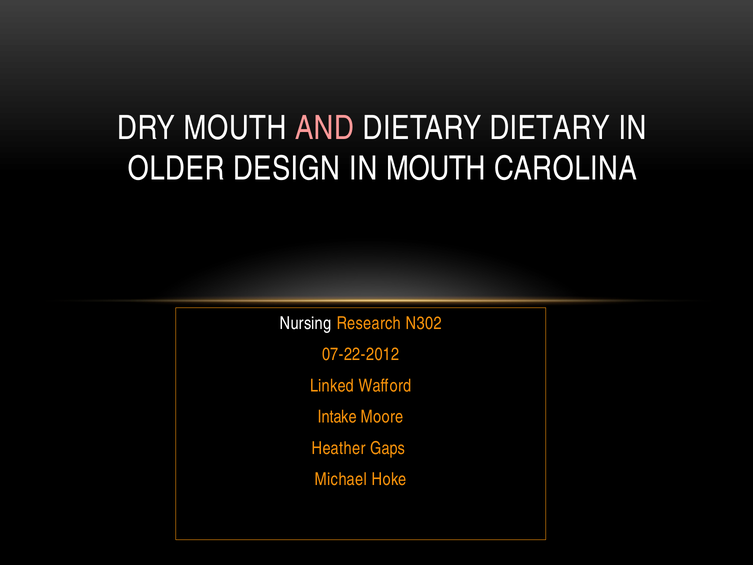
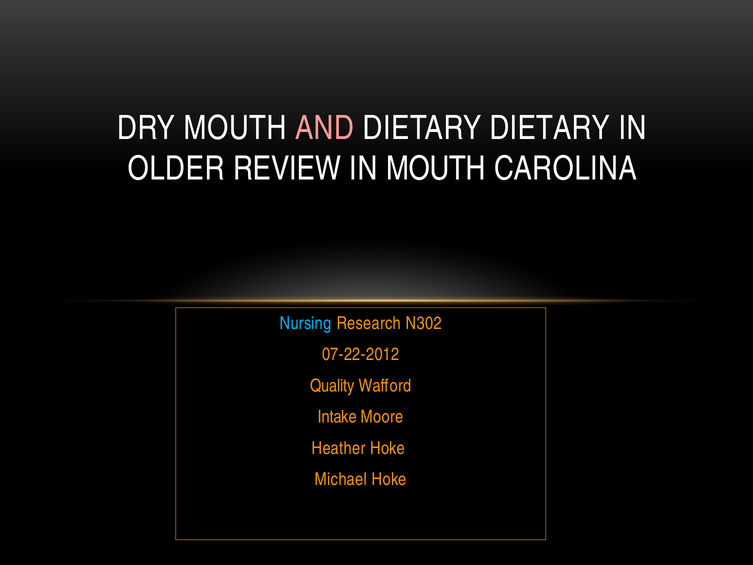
DESIGN: DESIGN -> REVIEW (287, 169)
Nursing colour: white -> light blue (306, 323)
Linked: Linked -> Quality (332, 386)
Heather Gaps: Gaps -> Hoke (388, 448)
